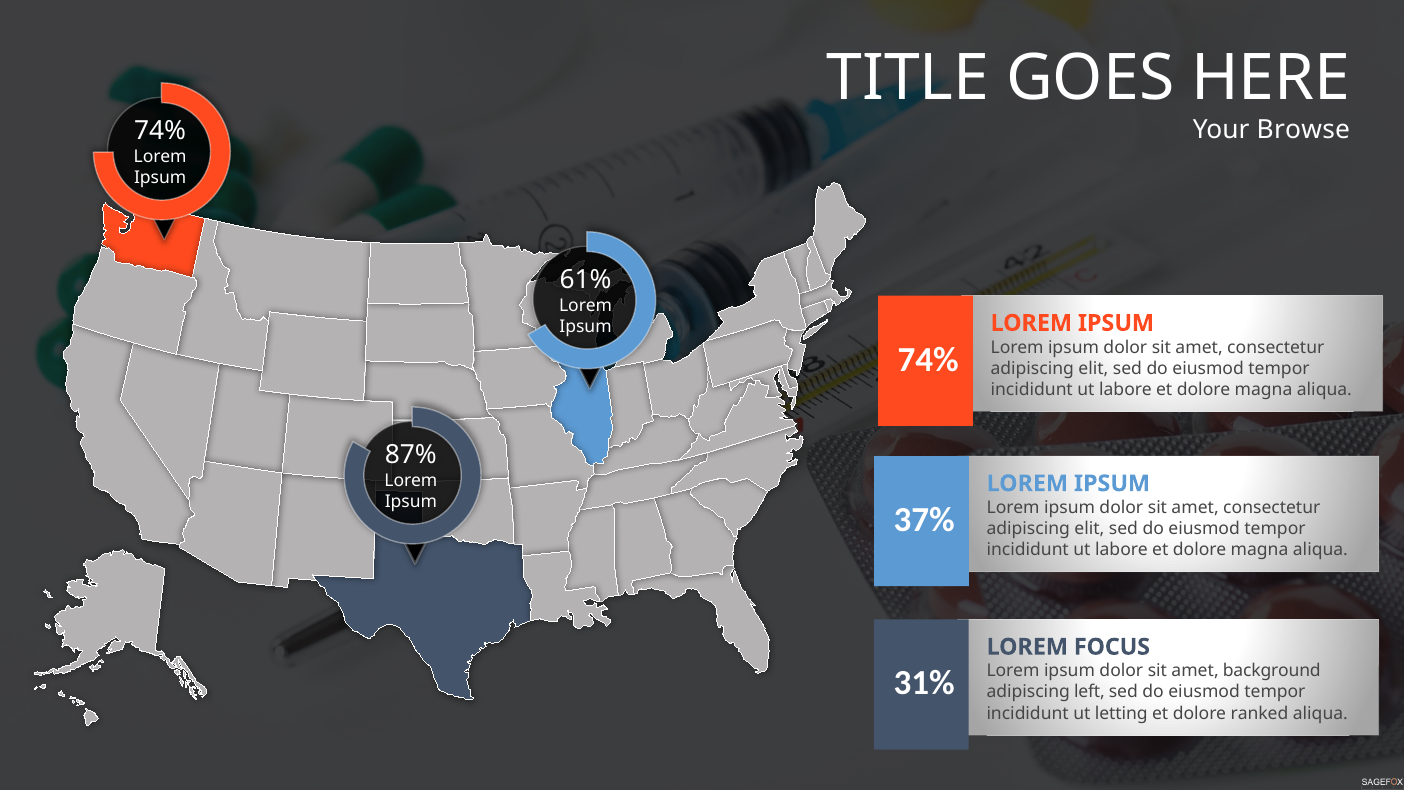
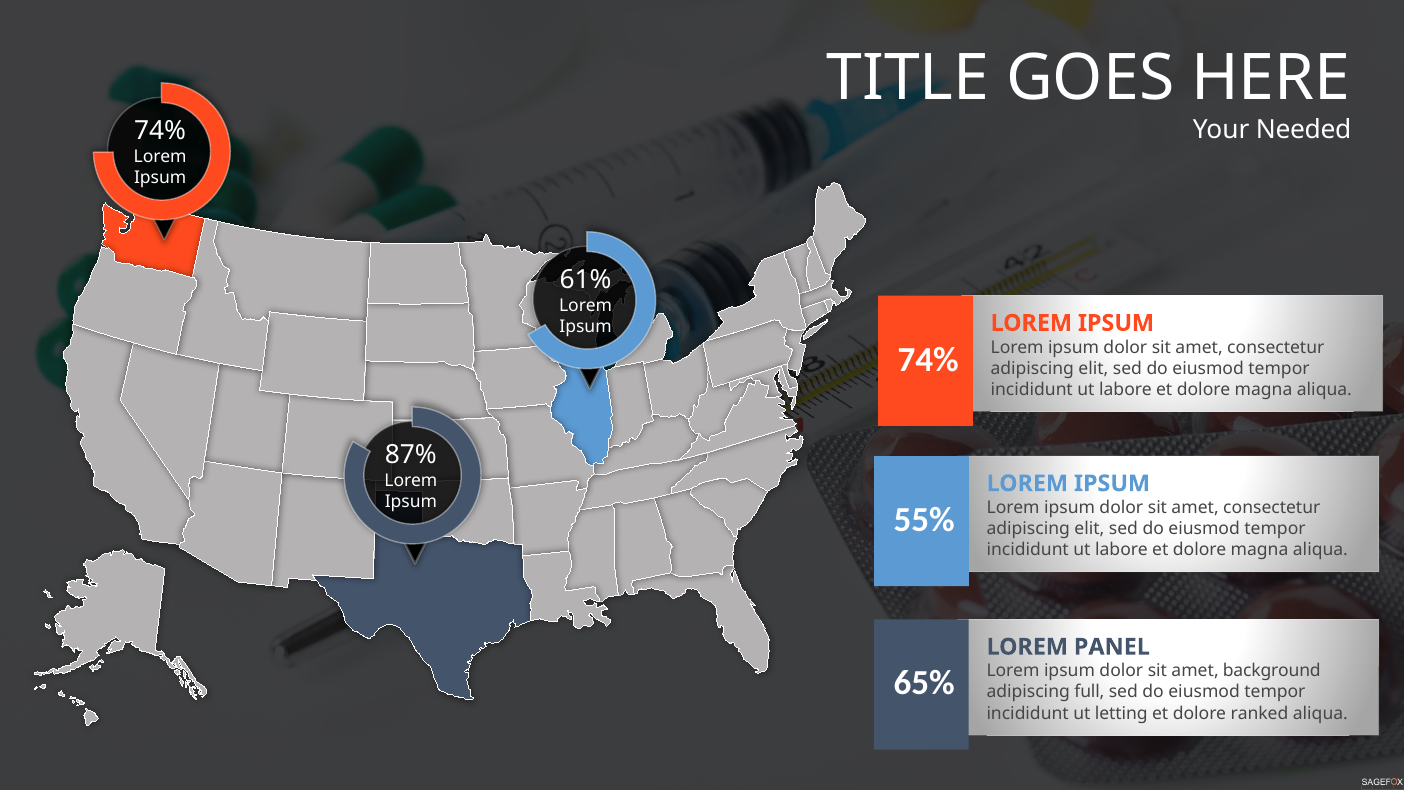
Browse: Browse -> Needed (1304, 130)
37%: 37% -> 55% (924, 520)
FOCUS: FOCUS -> PANEL (1112, 647)
31%: 31% -> 65% (924, 683)
left: left -> full (1089, 692)
